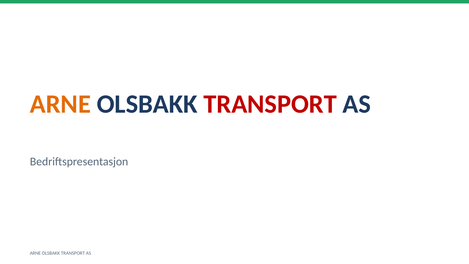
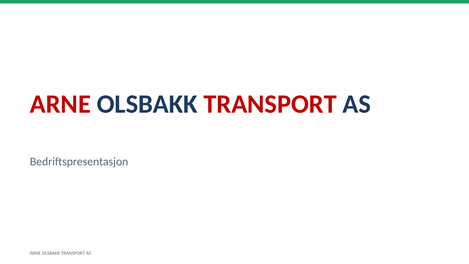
ARNE colour: orange -> red (60, 104)
